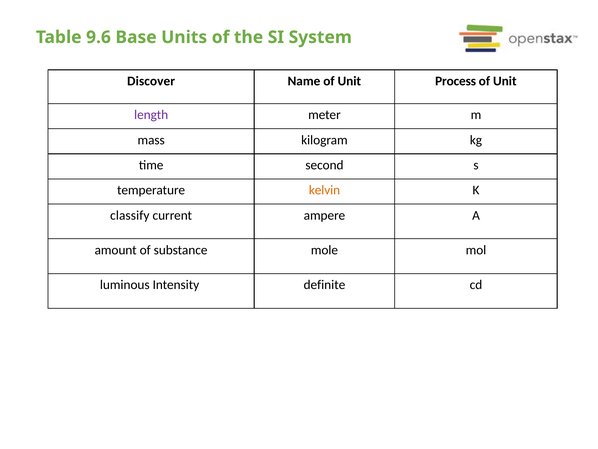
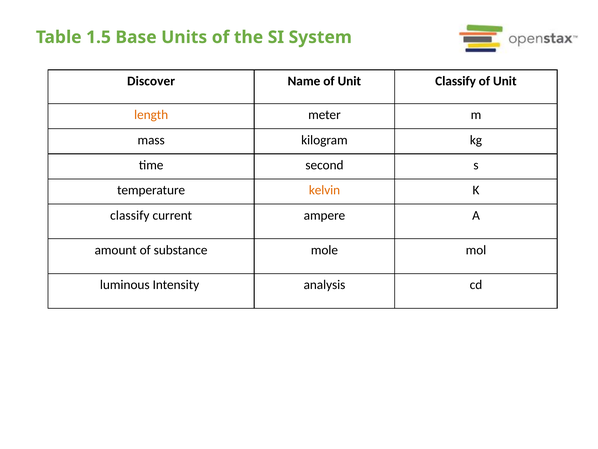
9.6: 9.6 -> 1.5 (98, 37)
Unit Process: Process -> Classify (456, 81)
length colour: purple -> orange (151, 115)
definite: definite -> analysis (324, 285)
